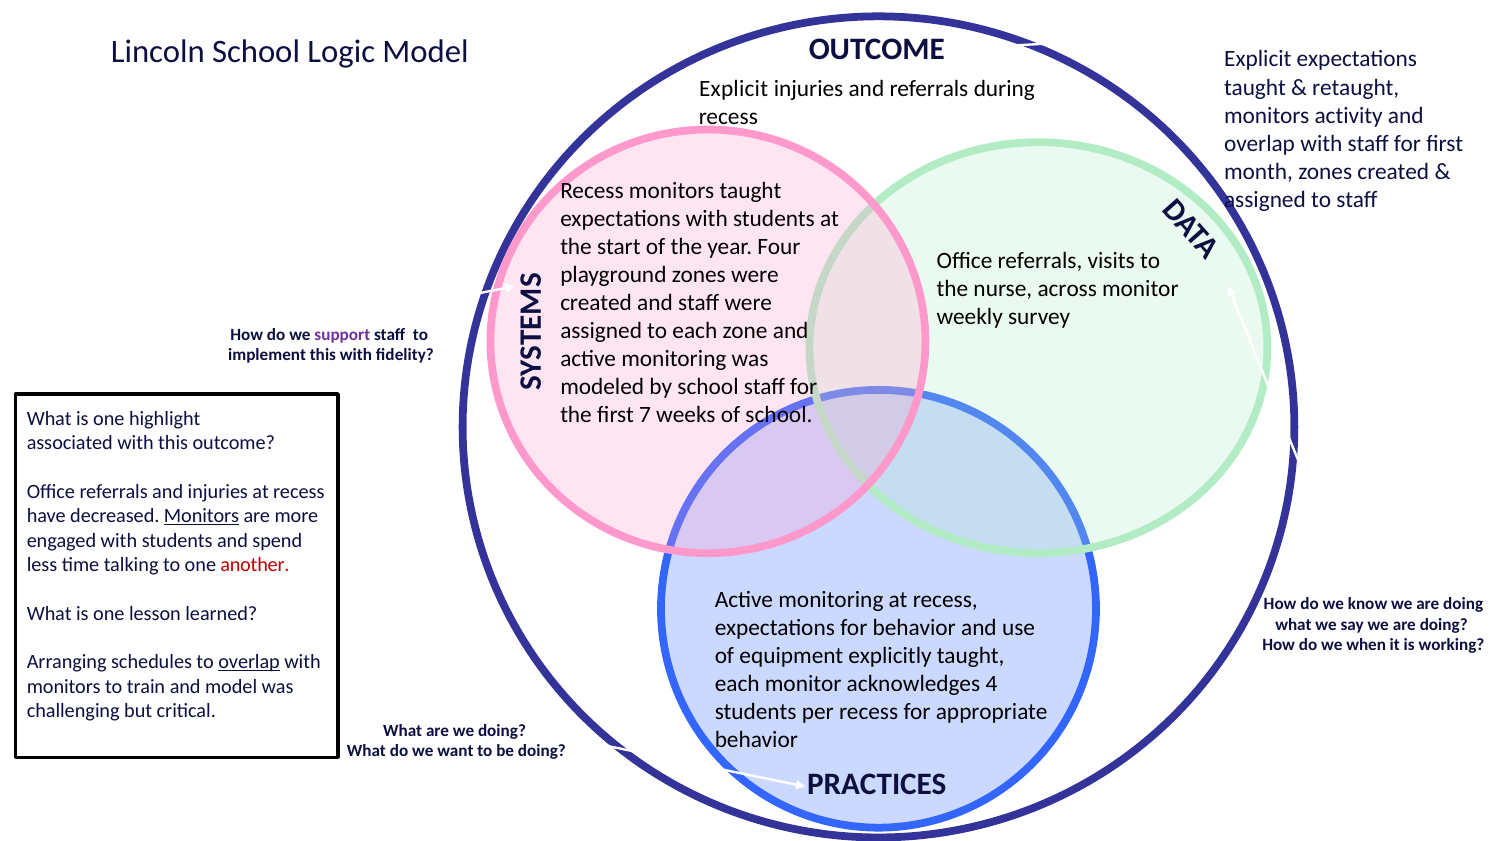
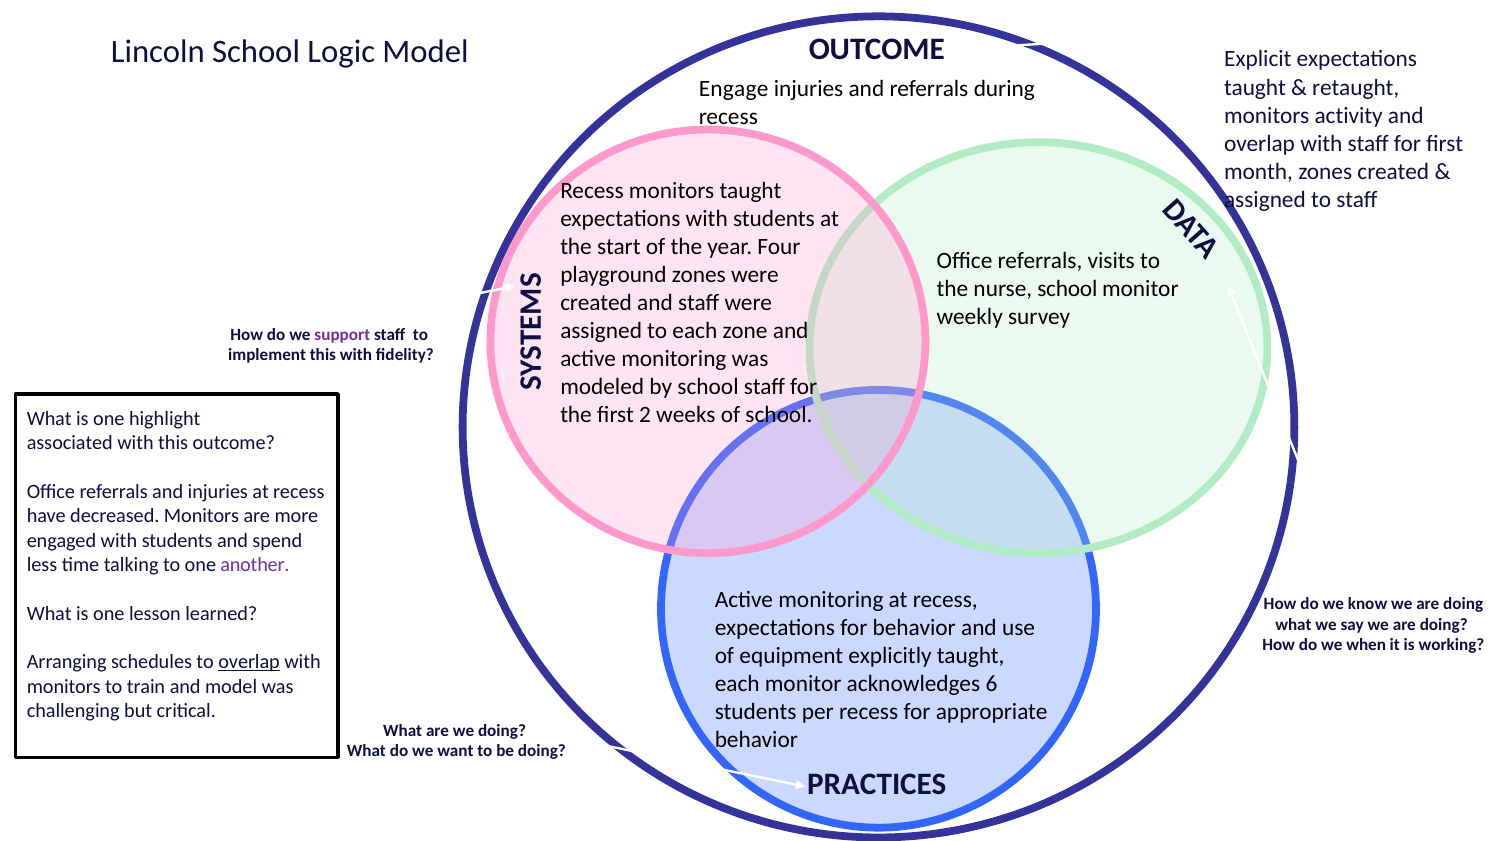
Explicit: Explicit -> Engage (734, 89)
nurse across: across -> school (1067, 289)
7: 7 -> 2 (645, 415)
Monitors underline: present -> none (201, 516)
another colour: red -> purple (255, 565)
4: 4 -> 6 (991, 684)
